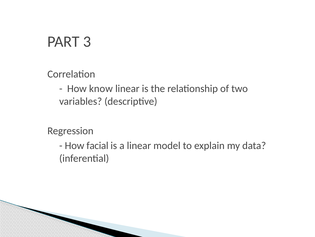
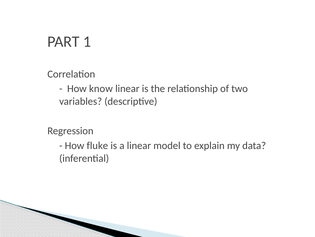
3: 3 -> 1 (87, 42)
facial: facial -> fluke (97, 145)
